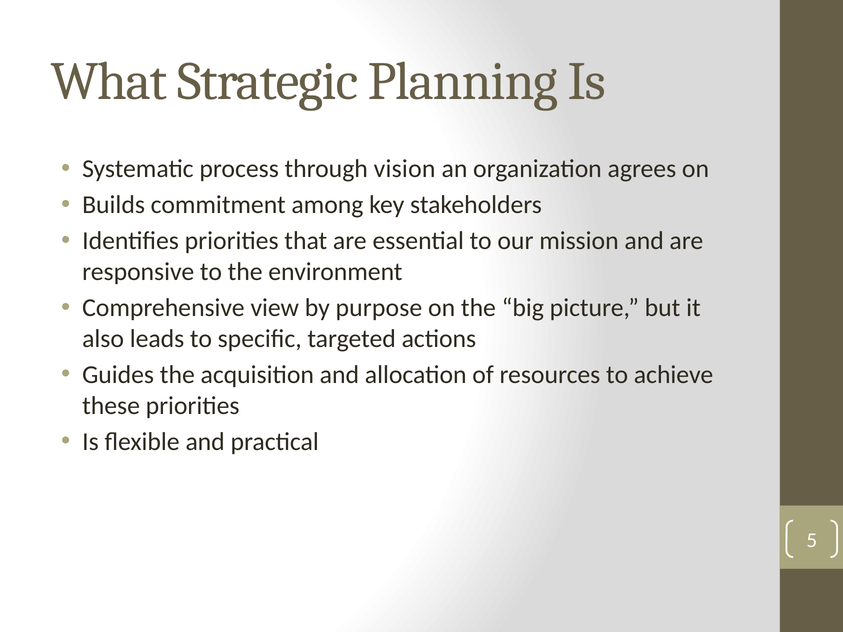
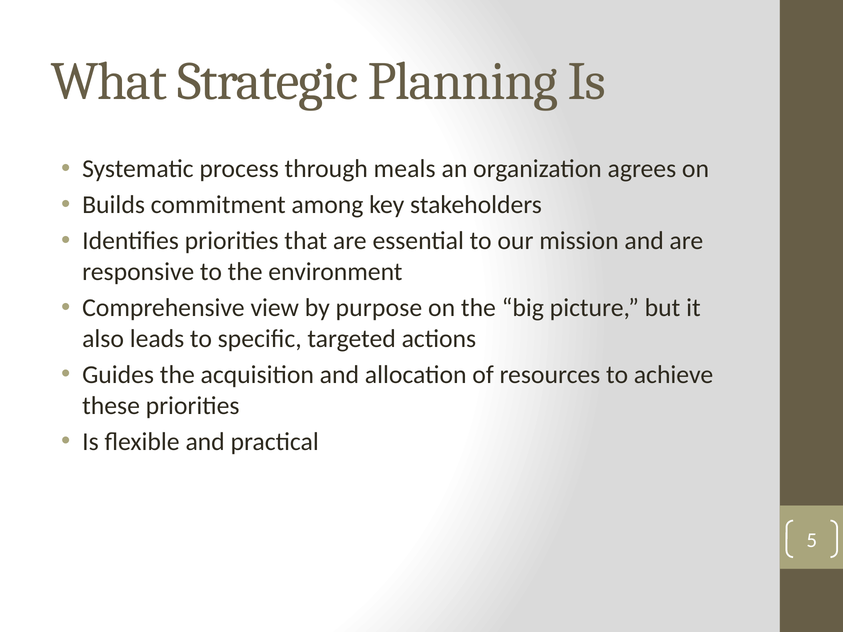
vision: vision -> meals (405, 169)
